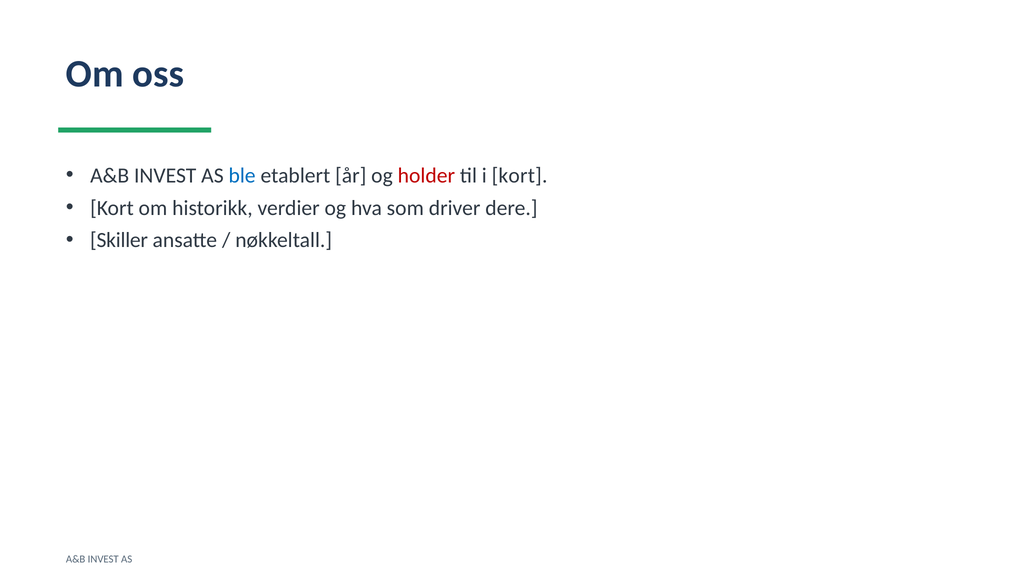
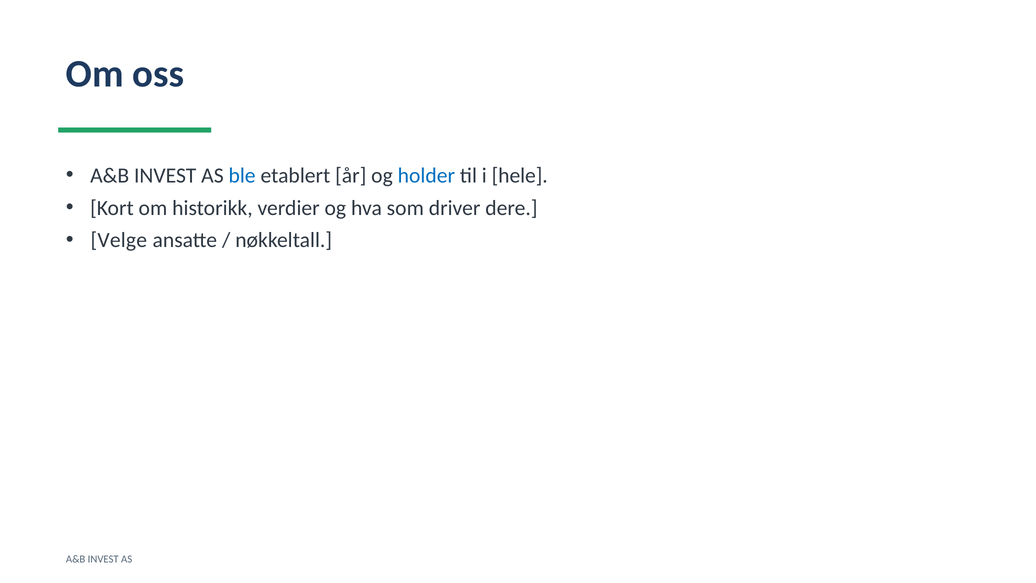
holder colour: red -> blue (426, 175)
i kort: kort -> hele (520, 175)
Skiller: Skiller -> Velge (119, 240)
